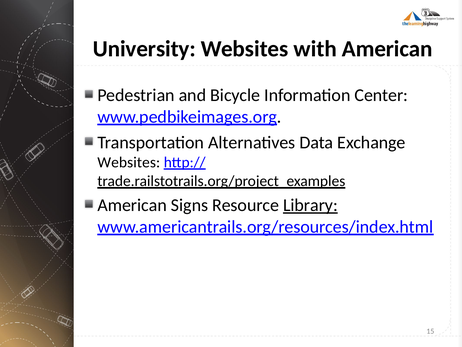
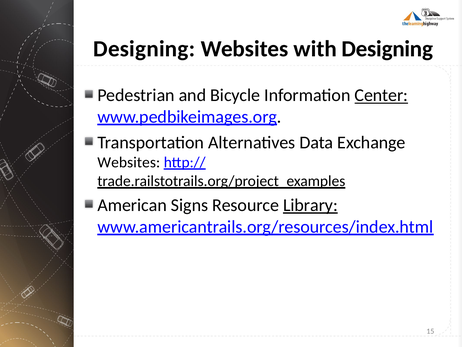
University: University -> Designing (144, 49)
with American: American -> Designing (387, 49)
Center underline: none -> present (381, 95)
